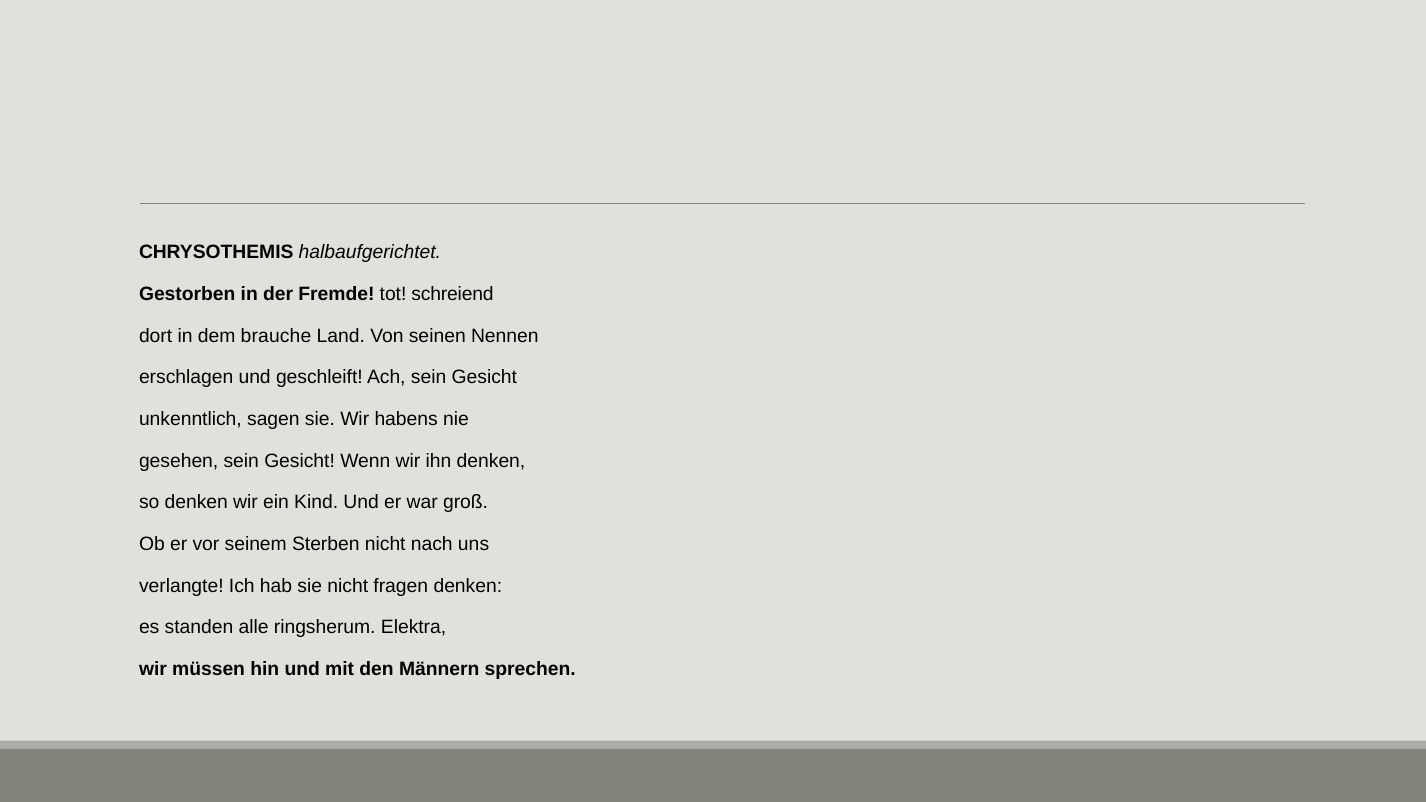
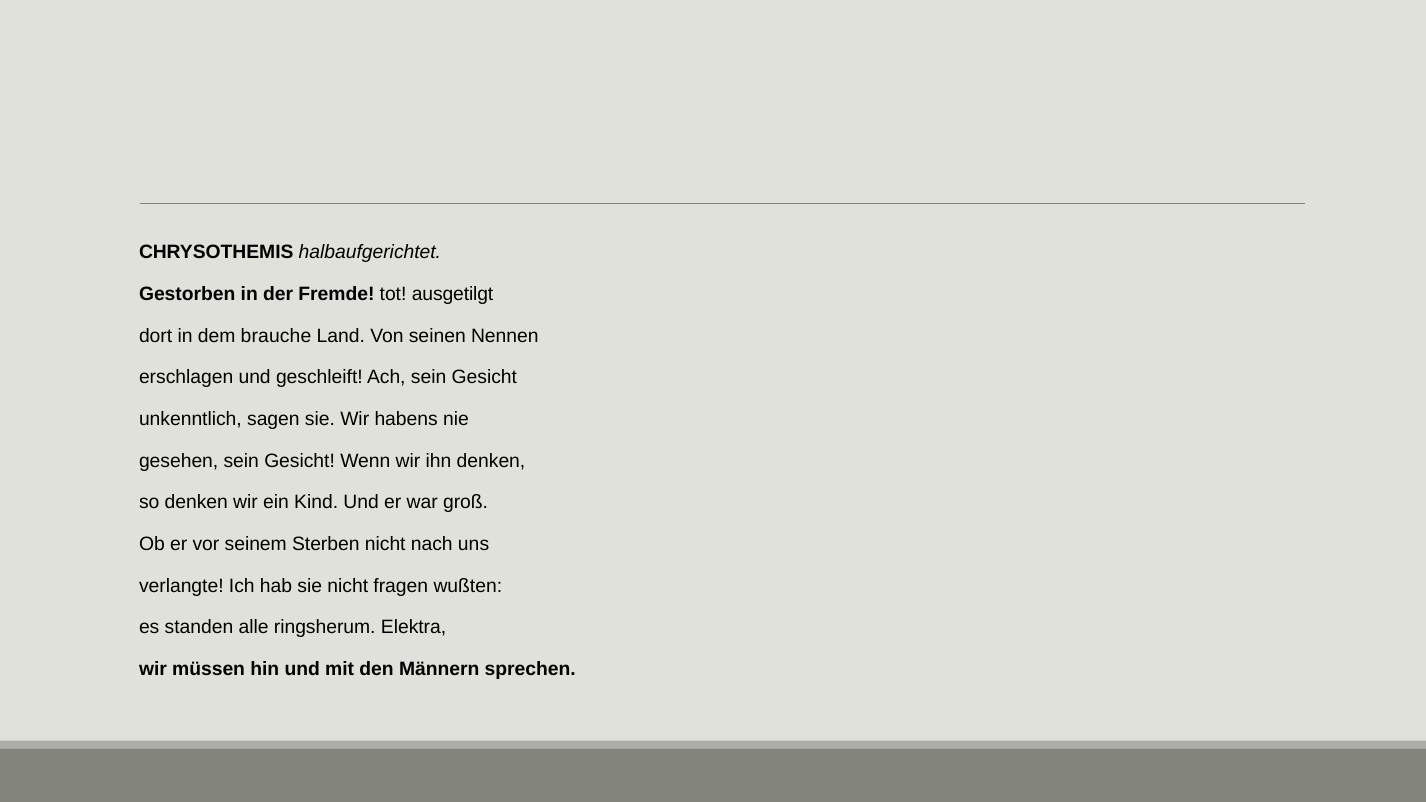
schreiend: schreiend -> ausgetilgt (453, 294)
fragen denken: denken -> wußten (468, 586)
